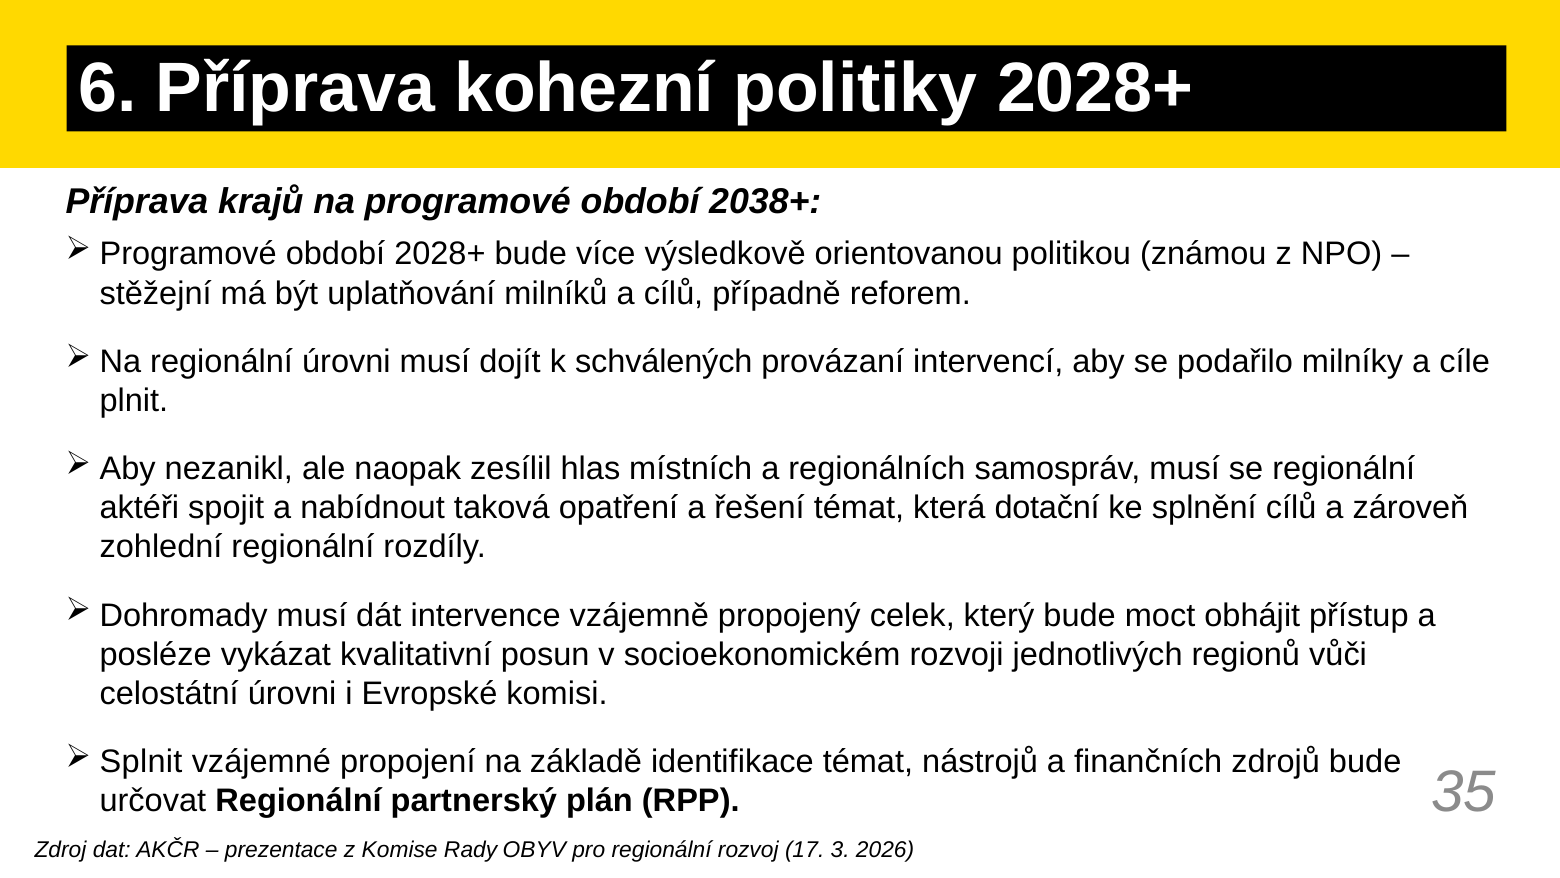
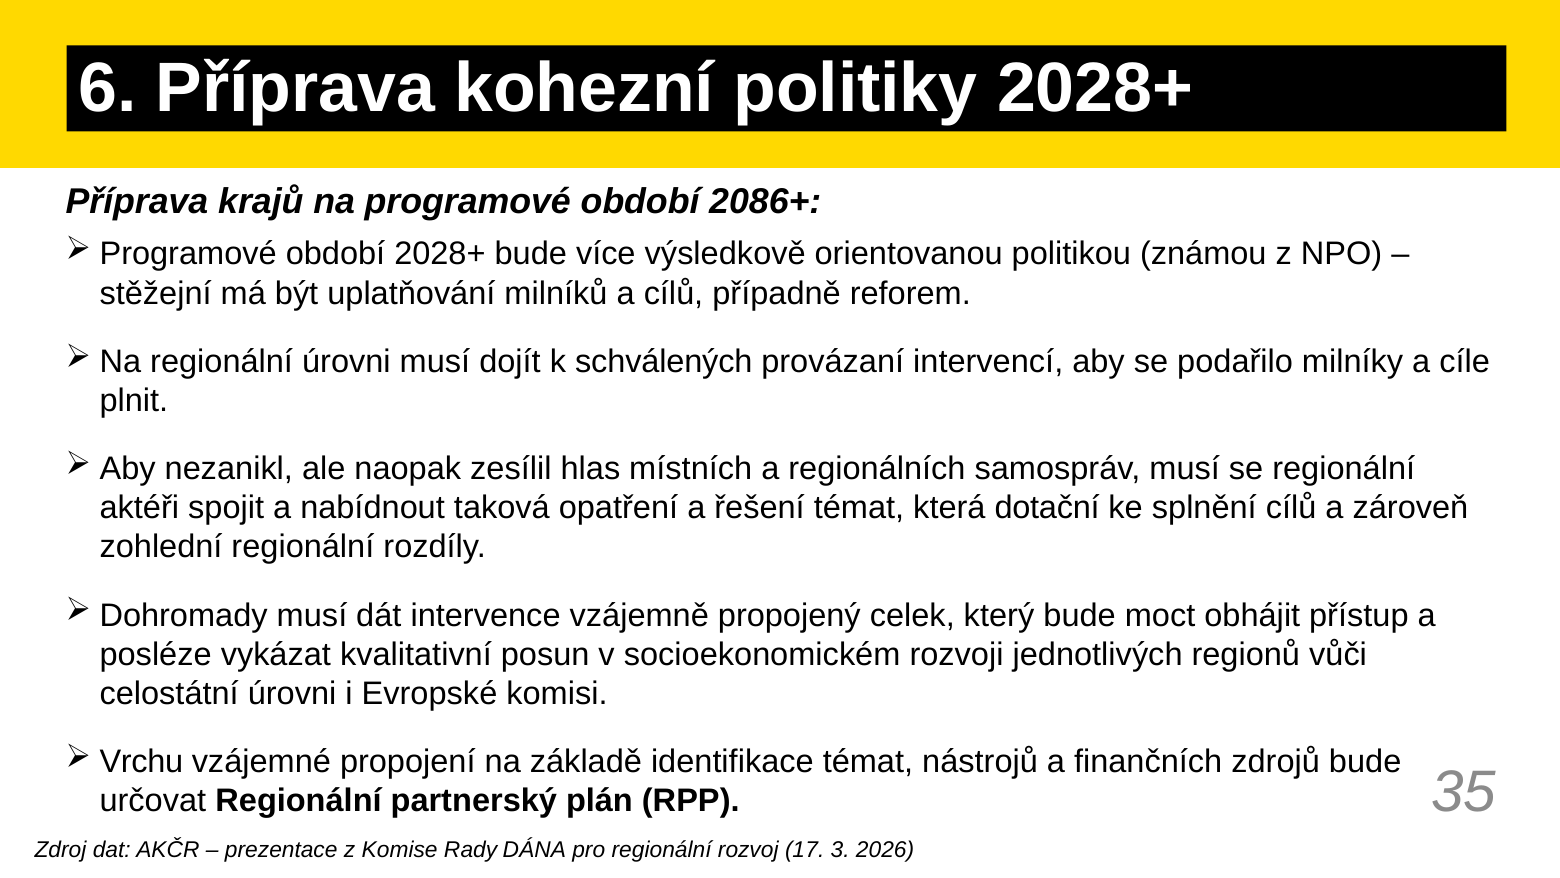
2038+: 2038+ -> 2086+ (765, 202)
Splnit: Splnit -> Vrchu (141, 761)
OBYV: OBYV -> DÁNA (534, 850)
